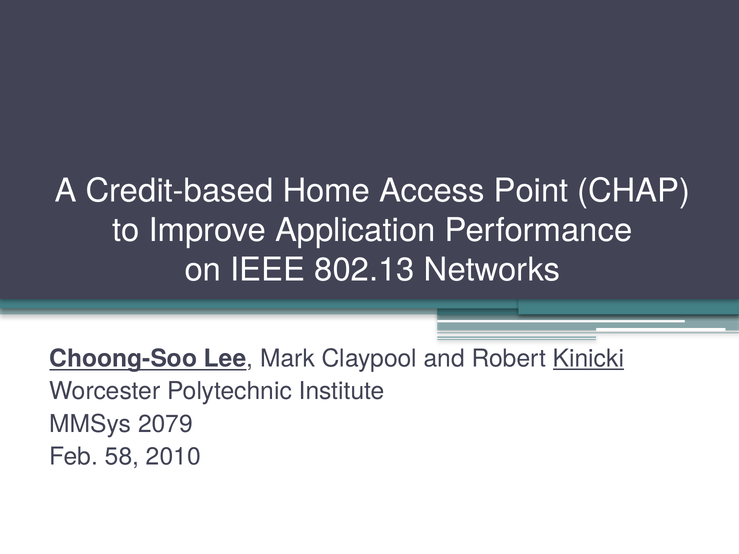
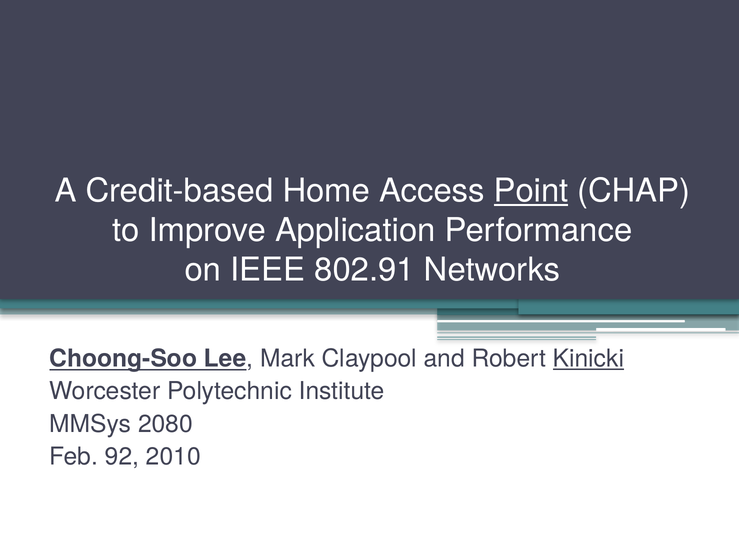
Point underline: none -> present (531, 191)
802.13: 802.13 -> 802.91 (365, 270)
2079: 2079 -> 2080 (165, 424)
58: 58 -> 92 (122, 457)
